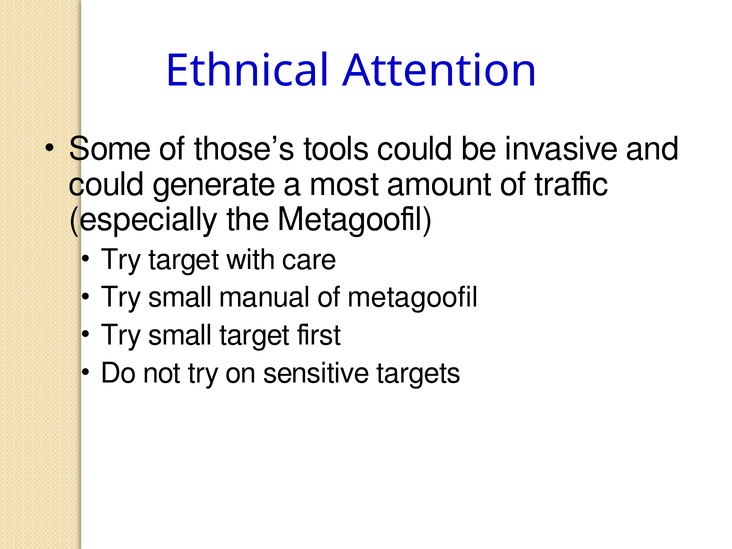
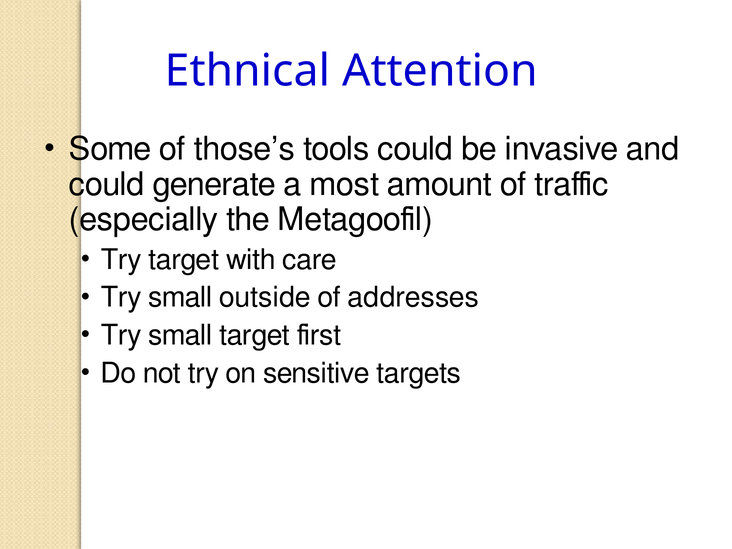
manual: manual -> outside (265, 298)
of metagoofil: metagoofil -> addresses (413, 298)
